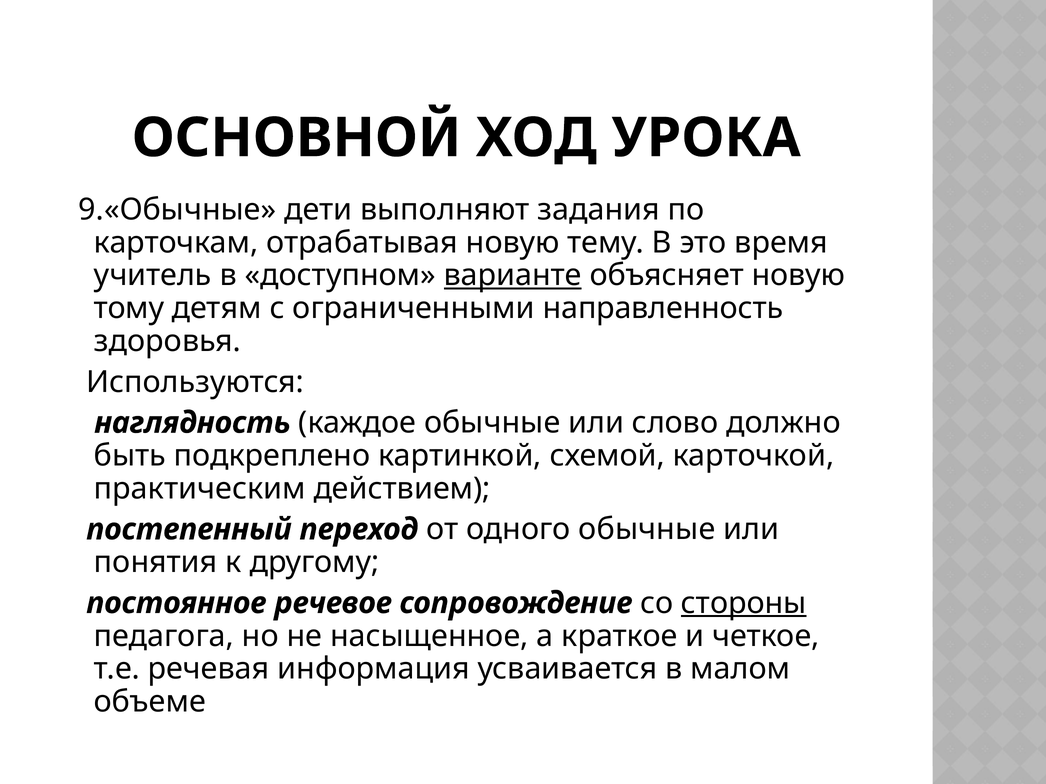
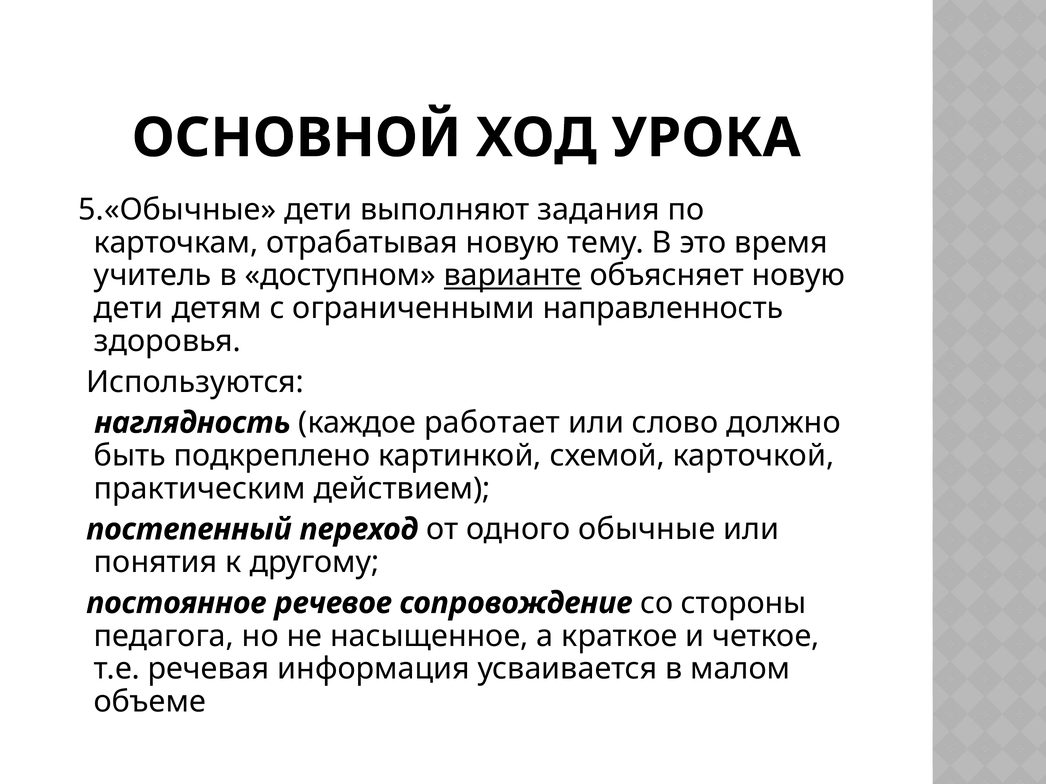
9.«Обычные: 9.«Обычные -> 5.«Обычные (177, 210)
тому: тому -> дети (129, 309)
каждое обычные: обычные -> работает (492, 423)
стороны underline: present -> none (744, 603)
